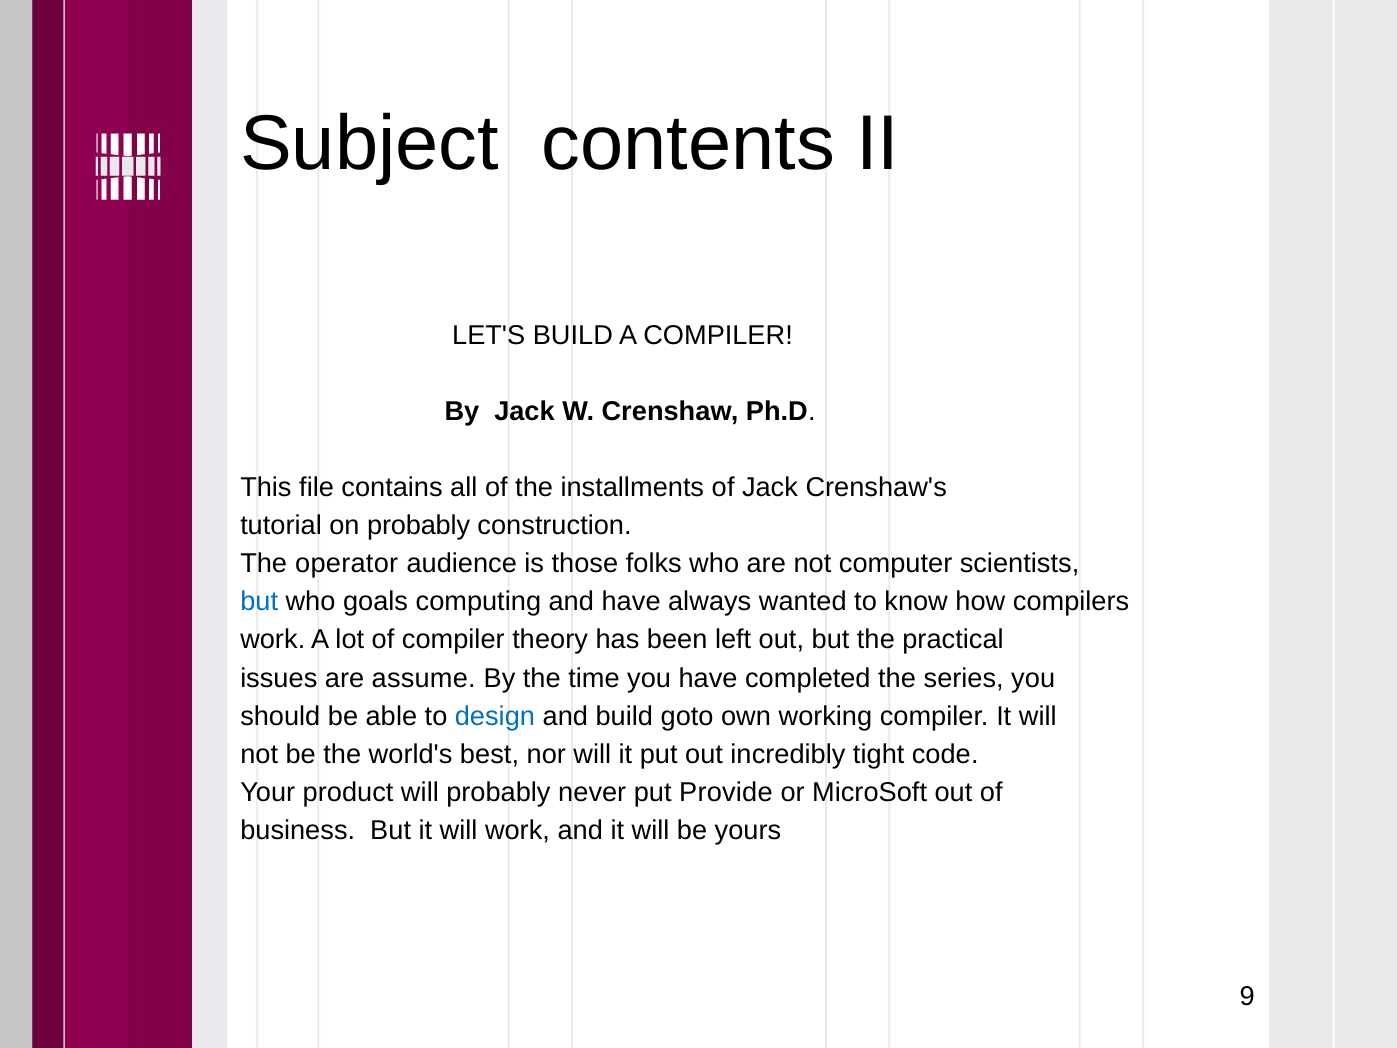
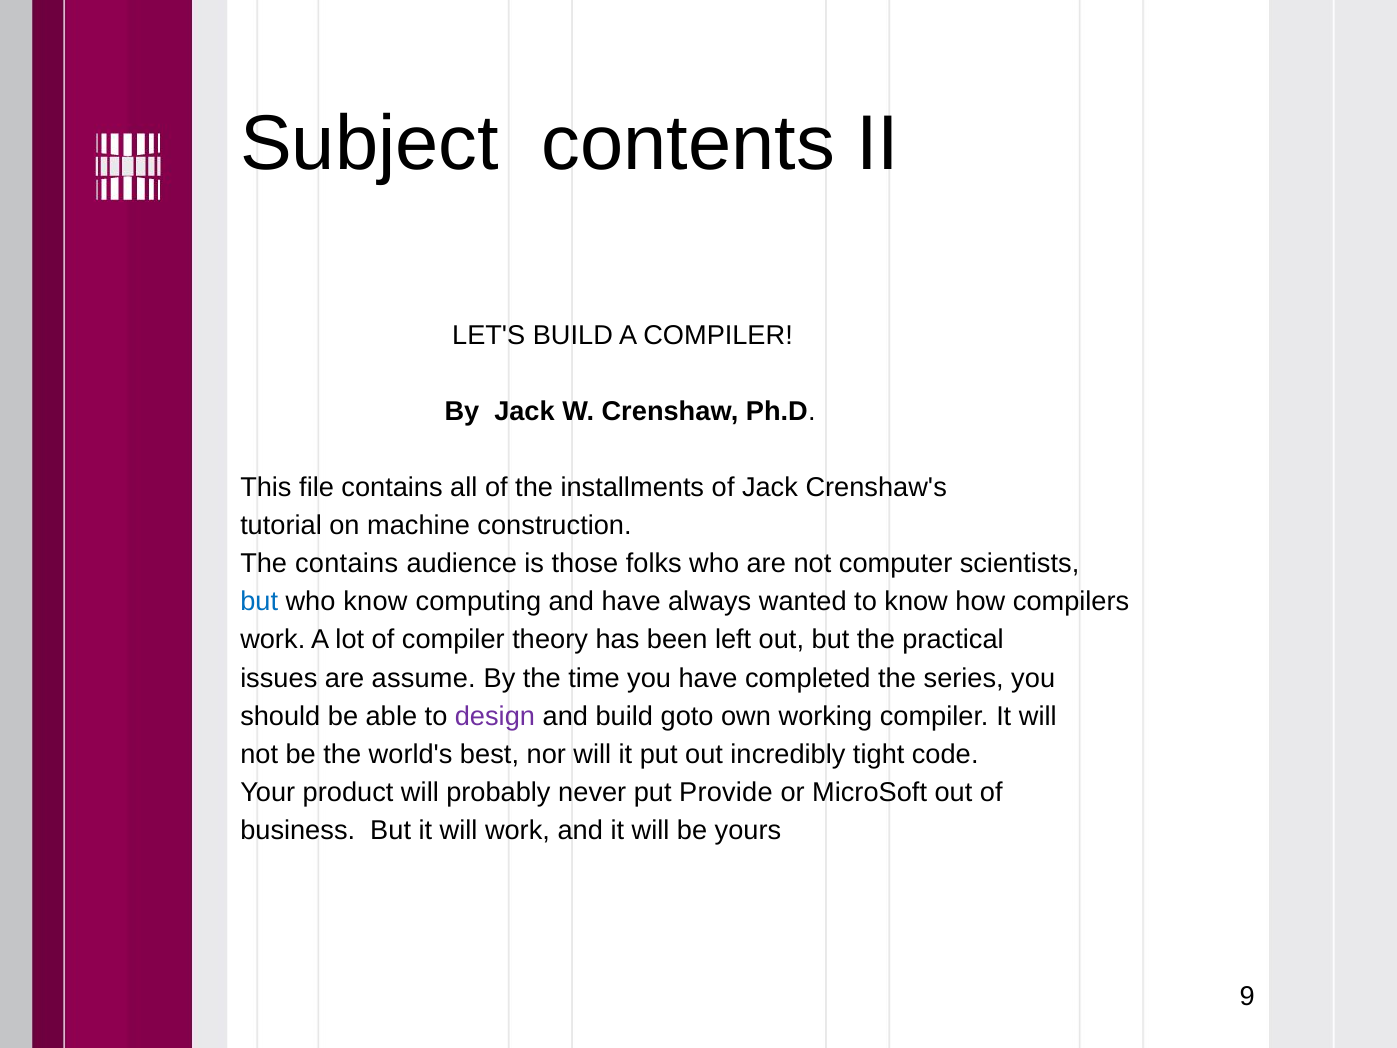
on probably: probably -> machine (419, 526)
The operator: operator -> contains (347, 564)
who goals: goals -> know (375, 602)
design colour: blue -> purple (495, 716)
